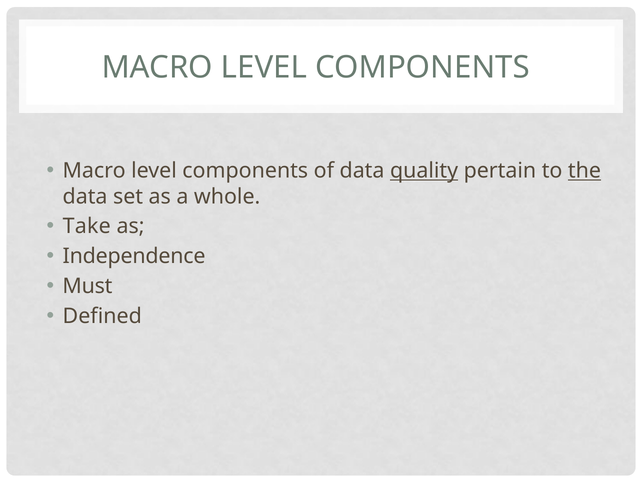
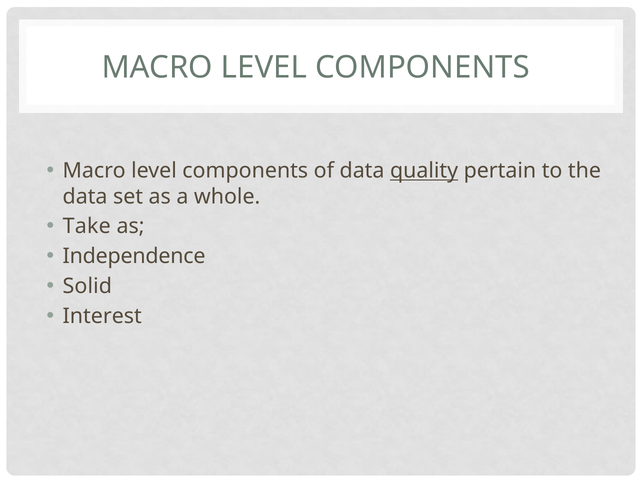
the underline: present -> none (585, 171)
Must: Must -> Solid (87, 286)
Defined: Defined -> Interest (102, 316)
